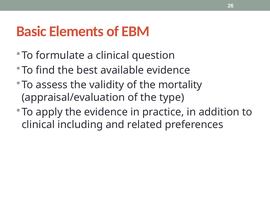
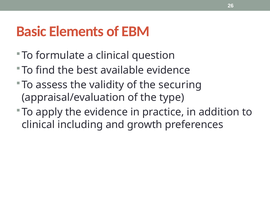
mortality: mortality -> securing (180, 85)
related: related -> growth (145, 125)
